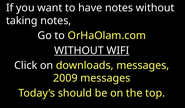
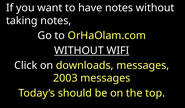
2009: 2009 -> 2003 (65, 78)
